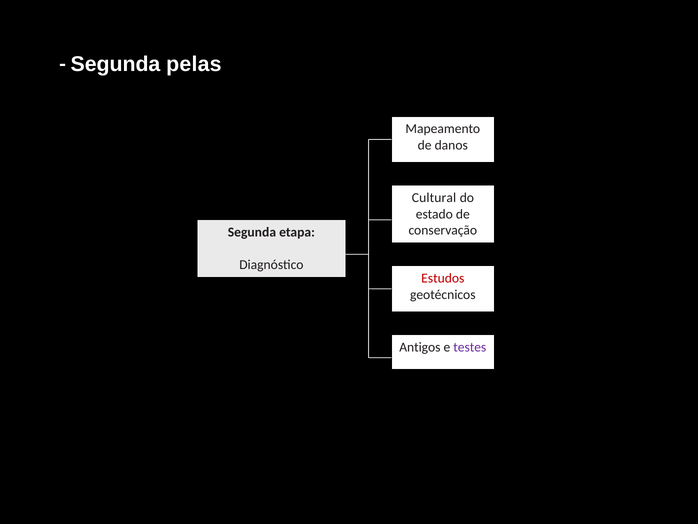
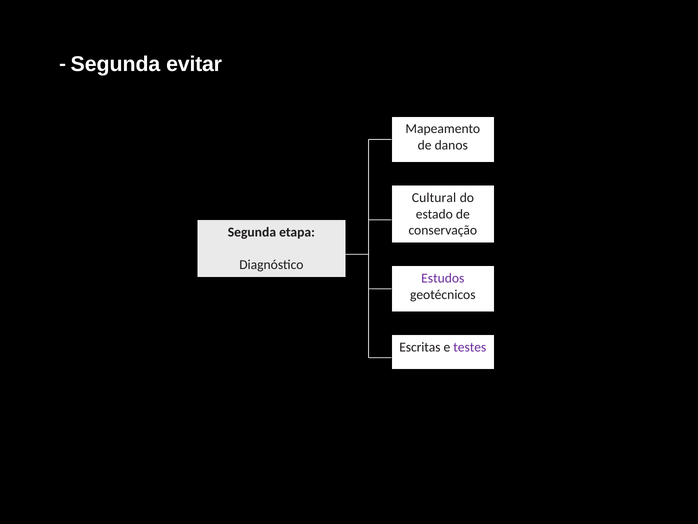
pelas: pelas -> evitar (194, 64)
Estudos colour: red -> purple (443, 278)
Antigos: Antigos -> Escritas (420, 347)
